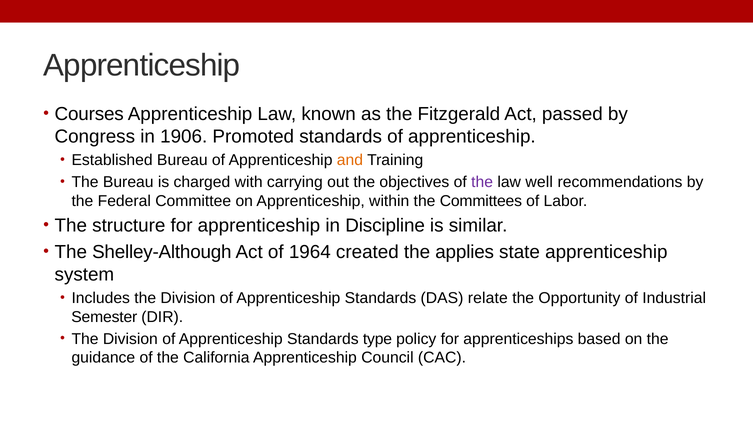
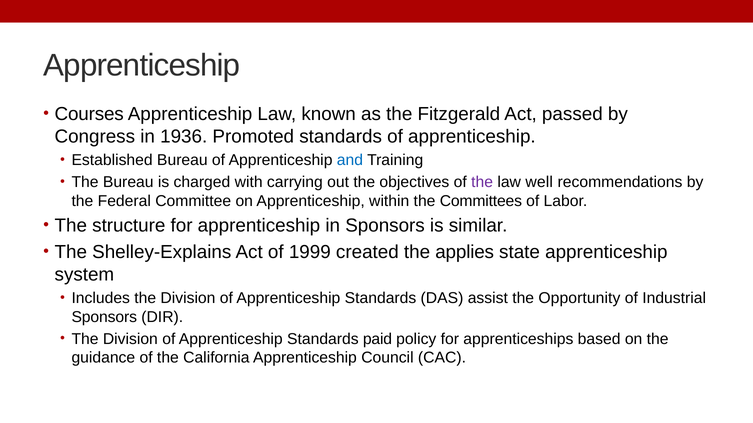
1906: 1906 -> 1936 (184, 137)
and colour: orange -> blue (350, 160)
in Discipline: Discipline -> Sponsors (385, 226)
Shelley-Although: Shelley-Although -> Shelley-Explains (162, 252)
1964: 1964 -> 1999 (310, 252)
relate: relate -> assist (488, 299)
Semester: Semester -> Sponsors (104, 317)
type: type -> paid (377, 339)
